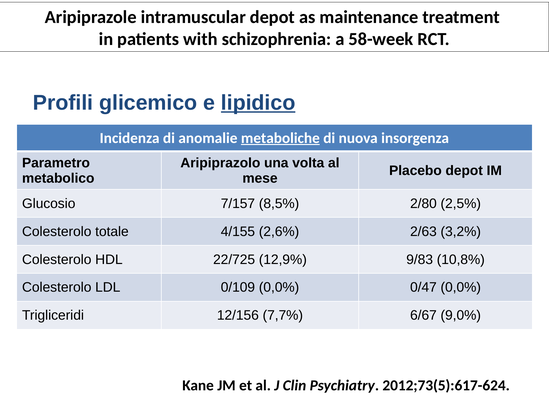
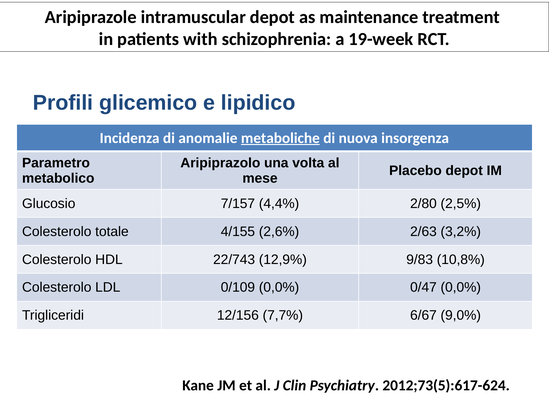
58-week: 58-week -> 19-week (381, 39)
lipidico underline: present -> none (258, 103)
8,5%: 8,5% -> 4,4% (279, 203)
22/725: 22/725 -> 22/743 (234, 259)
